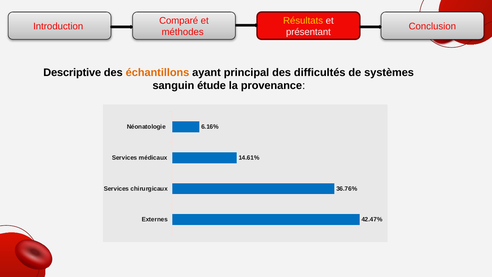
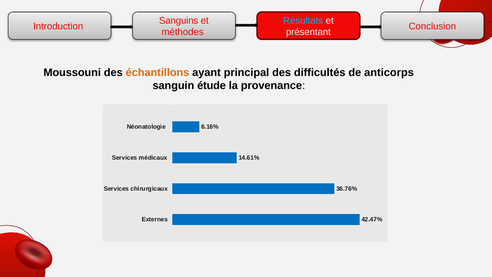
Comparé: Comparé -> Sanguins (179, 21)
Résultats colour: yellow -> light blue (303, 21)
Descriptive: Descriptive -> Moussouni (72, 72)
systèmes: systèmes -> anticorps (389, 72)
